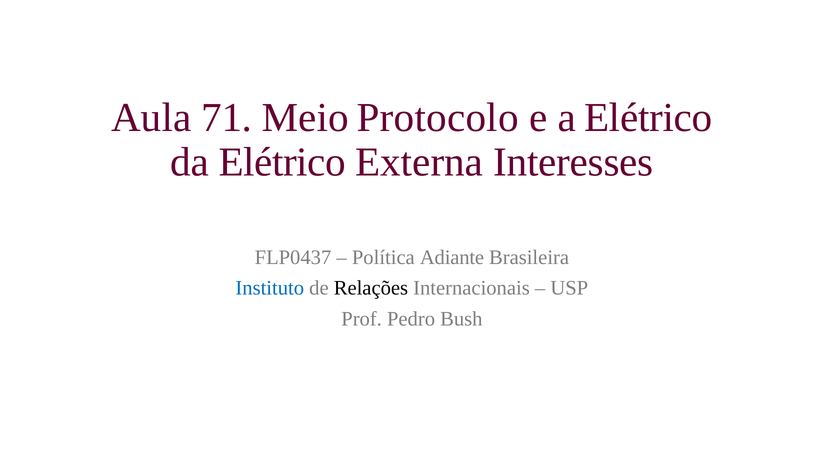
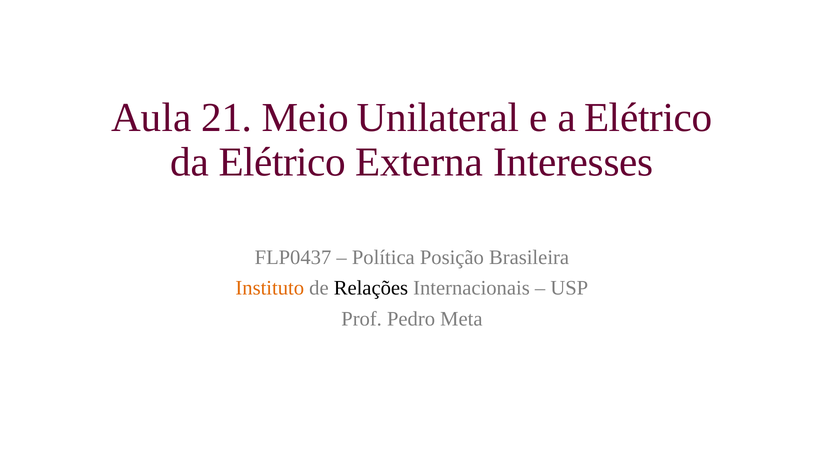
71: 71 -> 21 (227, 118)
Protocolo: Protocolo -> Unilateral (438, 118)
Adiante: Adiante -> Posição (452, 258)
Instituto colour: blue -> orange (270, 288)
Bush: Bush -> Meta (461, 319)
